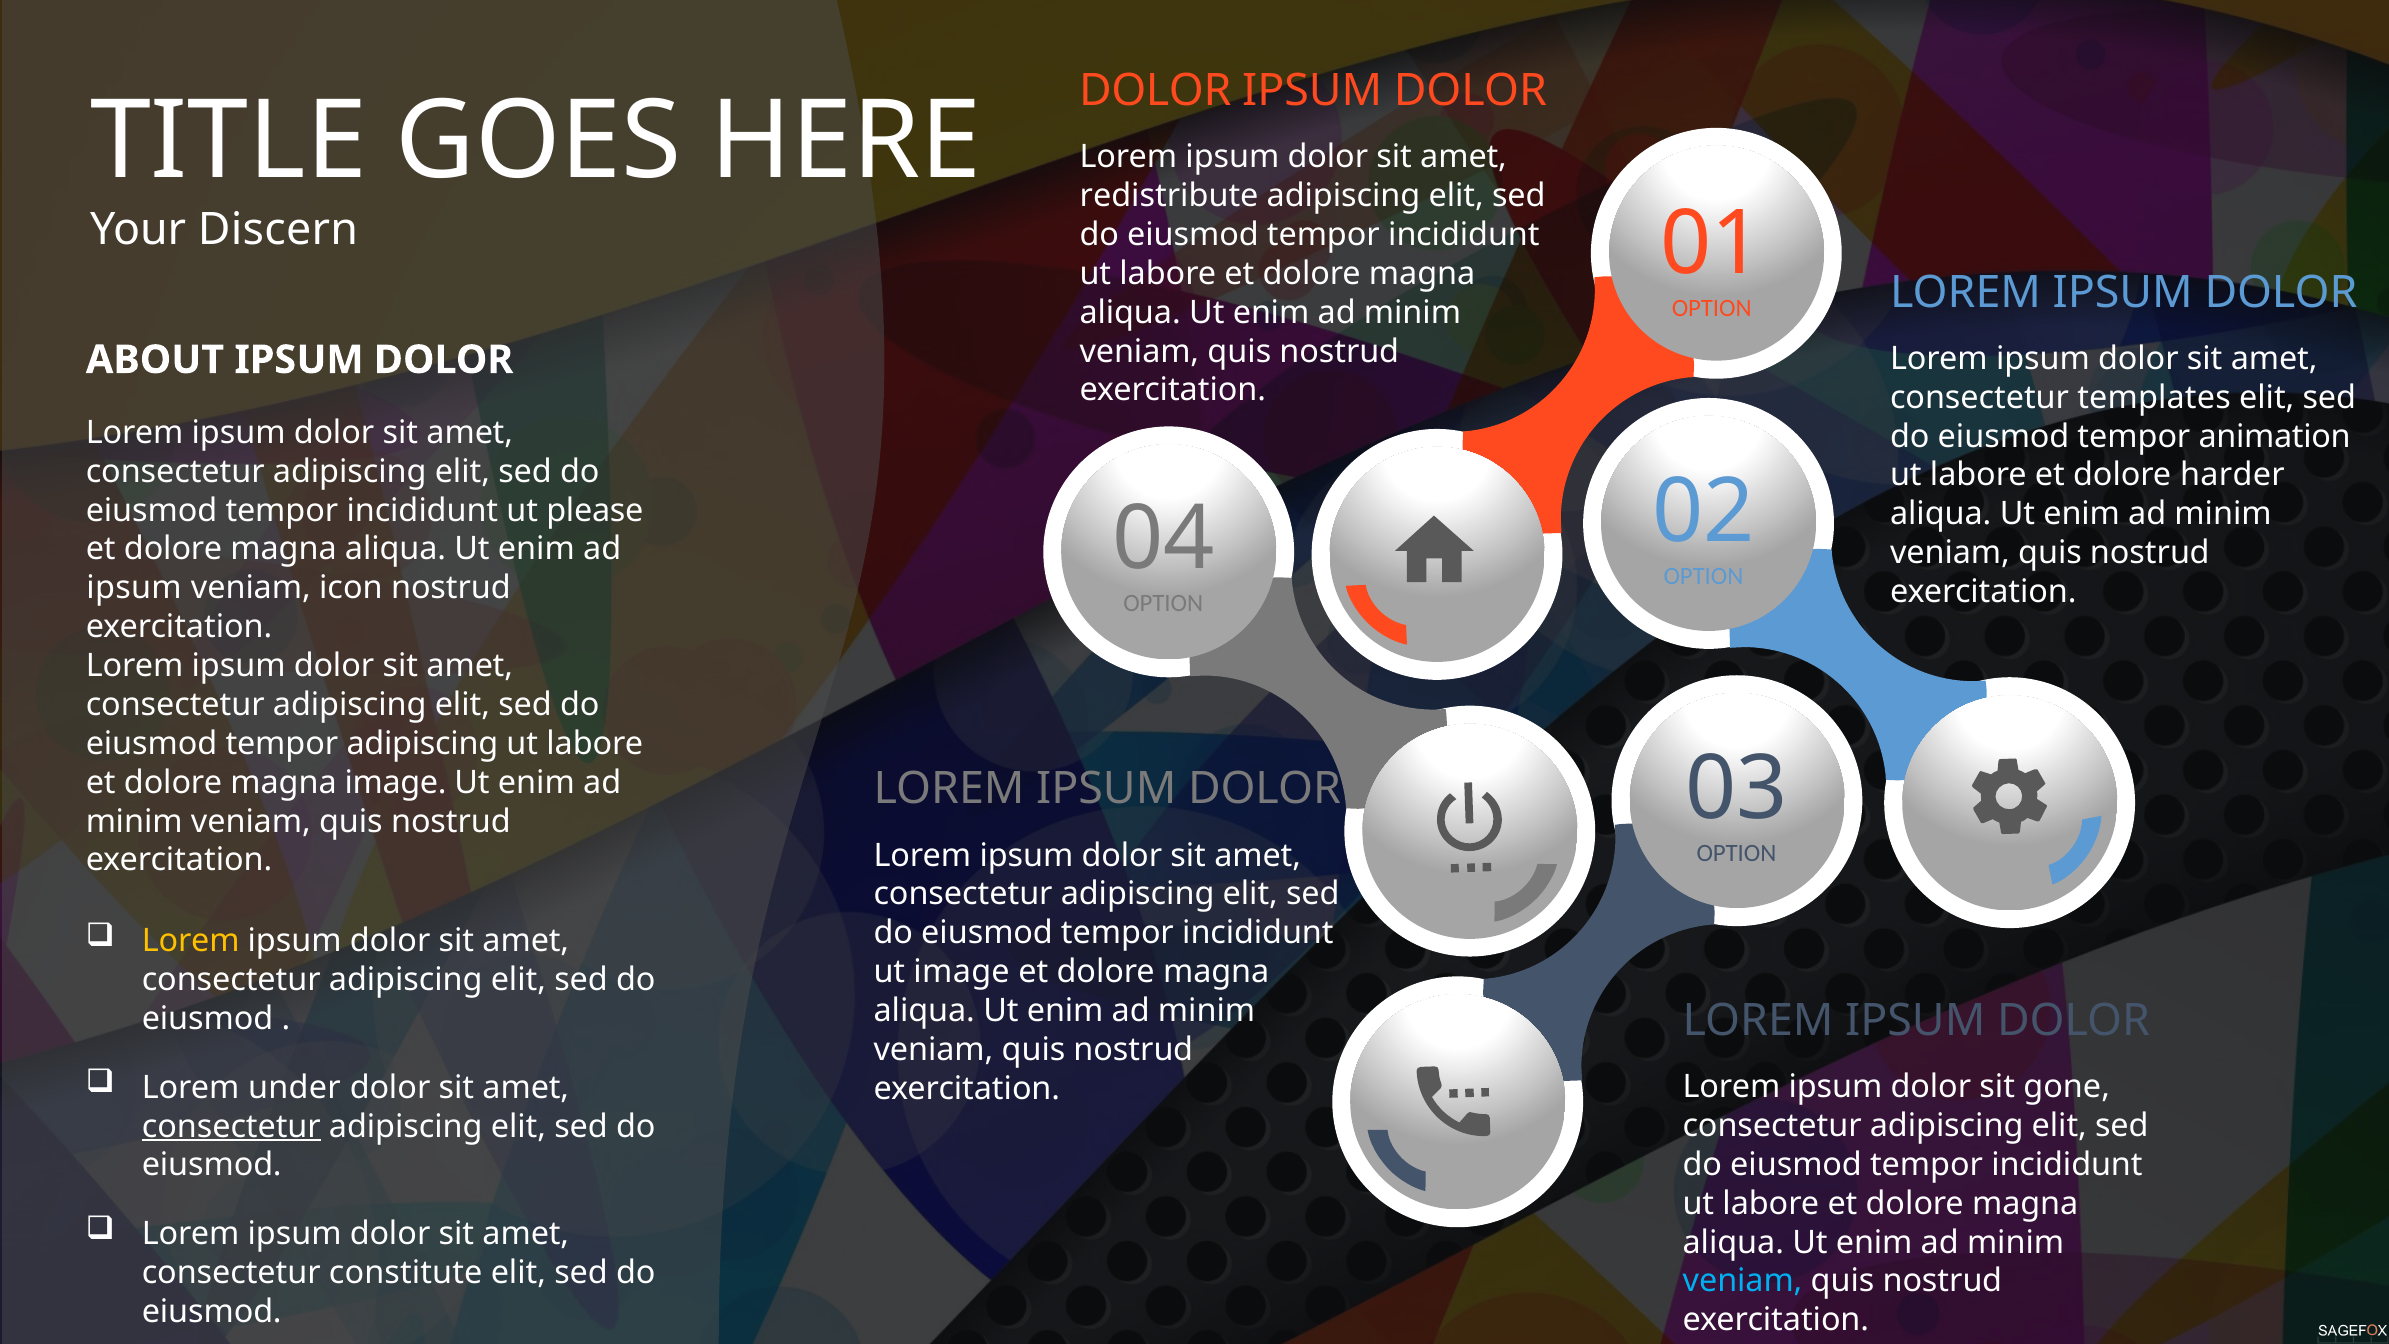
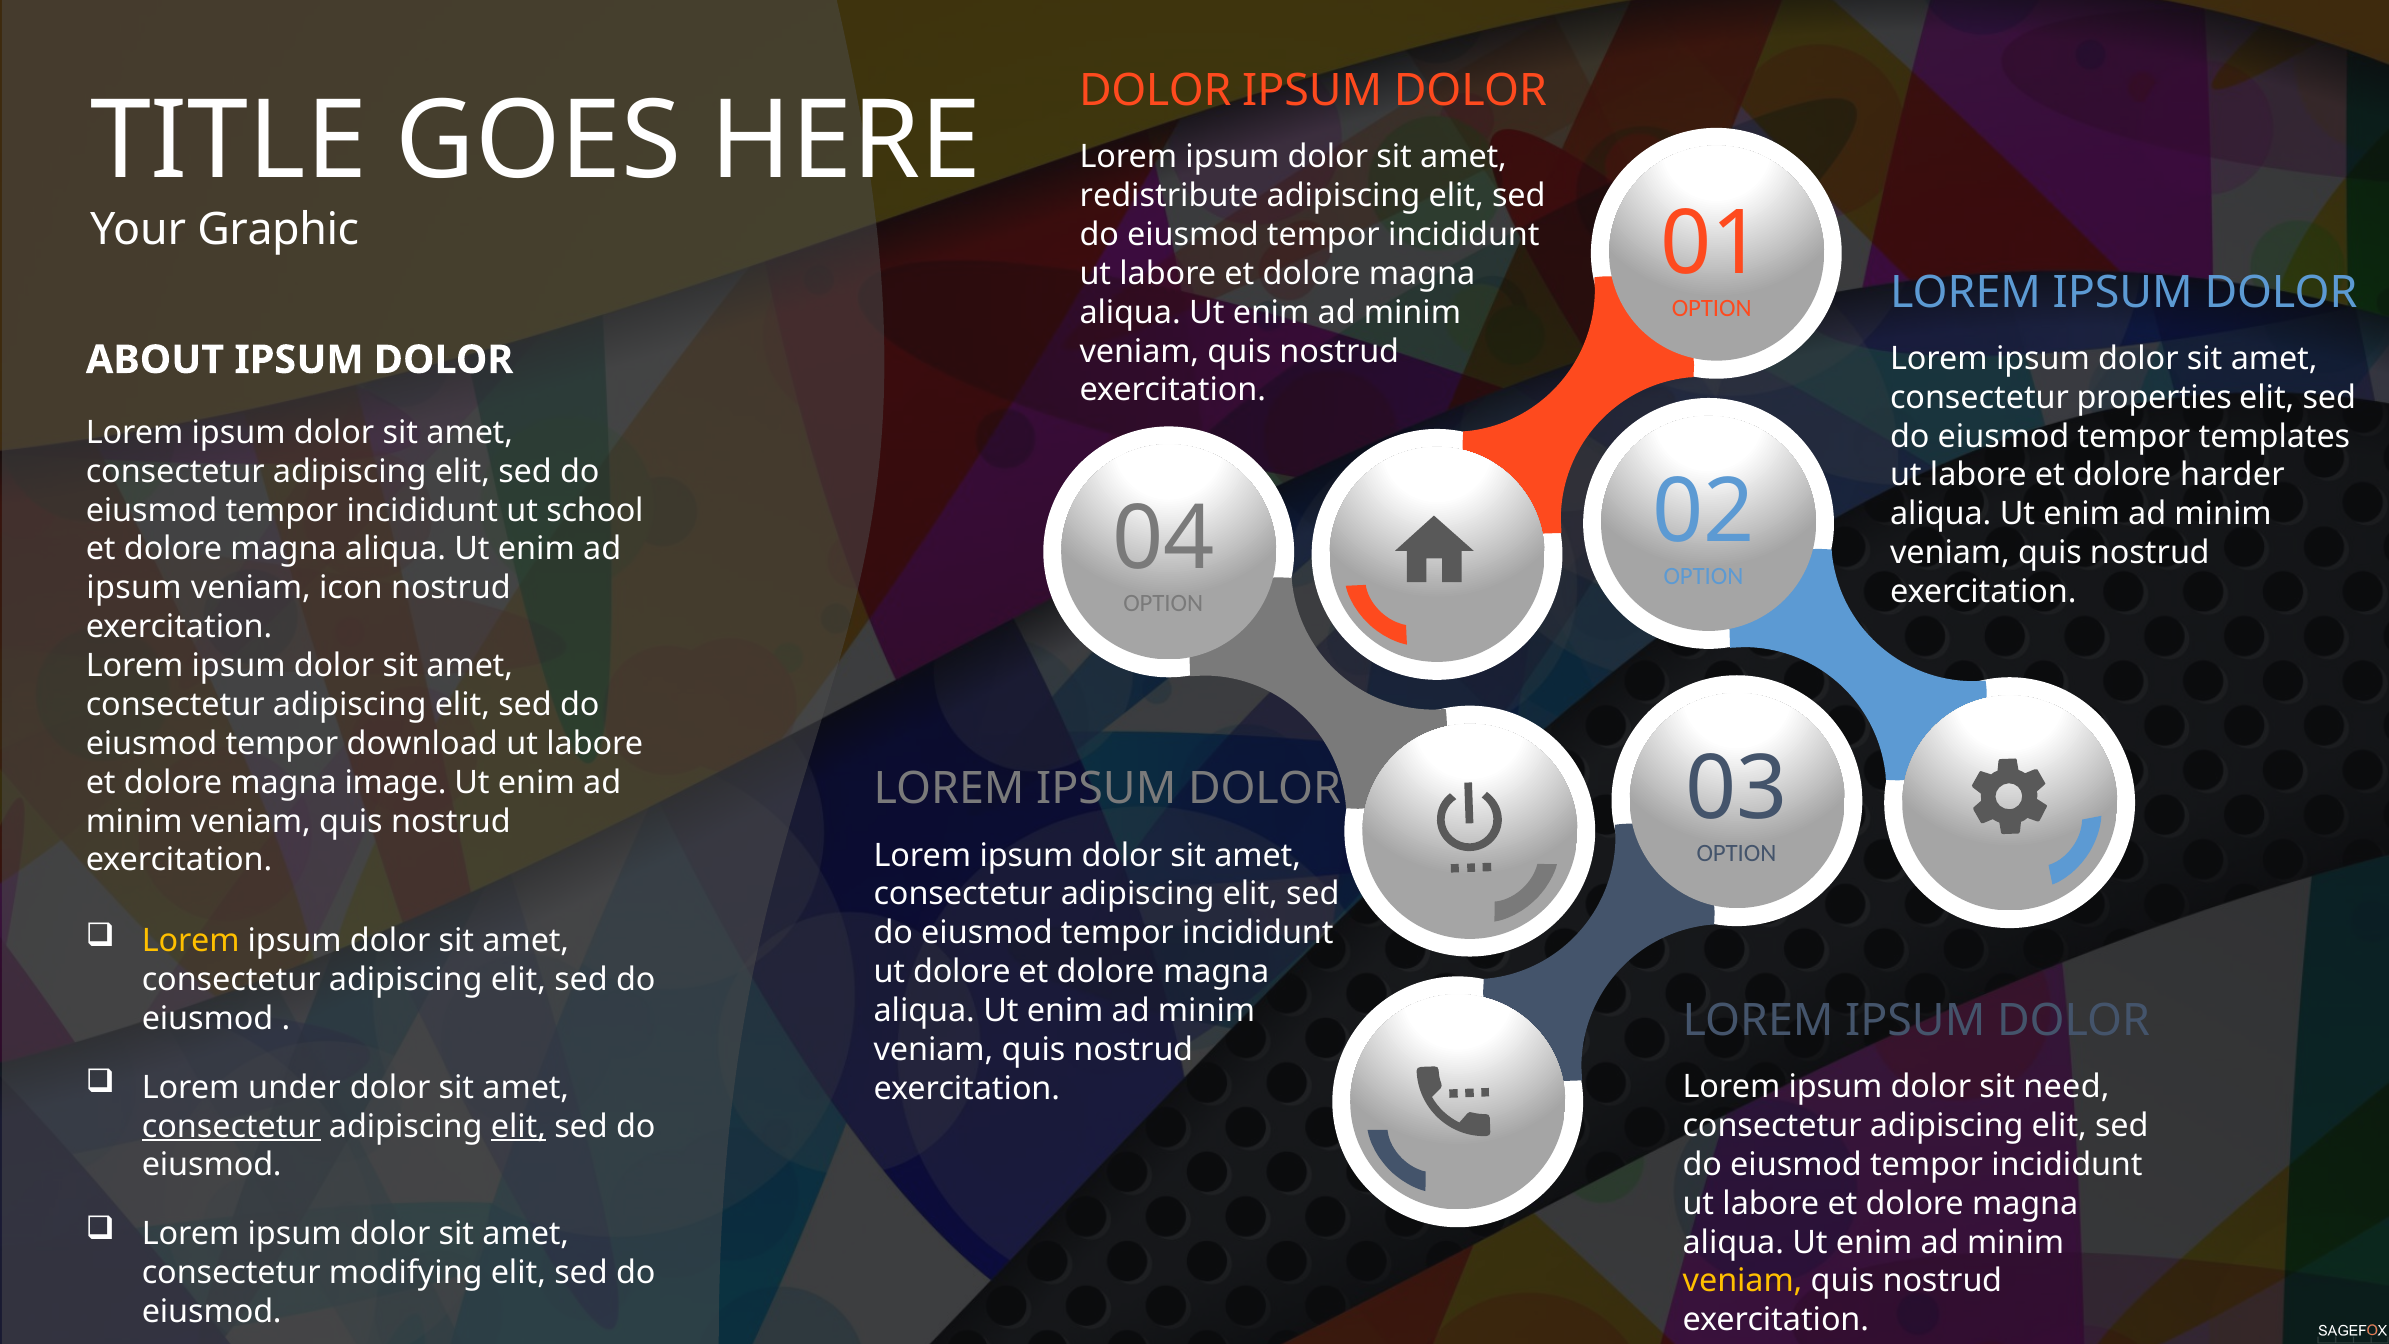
Discern: Discern -> Graphic (278, 230)
templates: templates -> properties (2154, 397)
animation: animation -> templates (2274, 436)
please: please -> school (595, 510)
tempor adipiscing: adipiscing -> download (422, 743)
ut image: image -> dolore (962, 972)
gone: gone -> need (2066, 1087)
elit underline: none -> present (518, 1126)
constitute: constitute -> modifying (406, 1273)
veniam colour: light blue -> yellow (1743, 1281)
